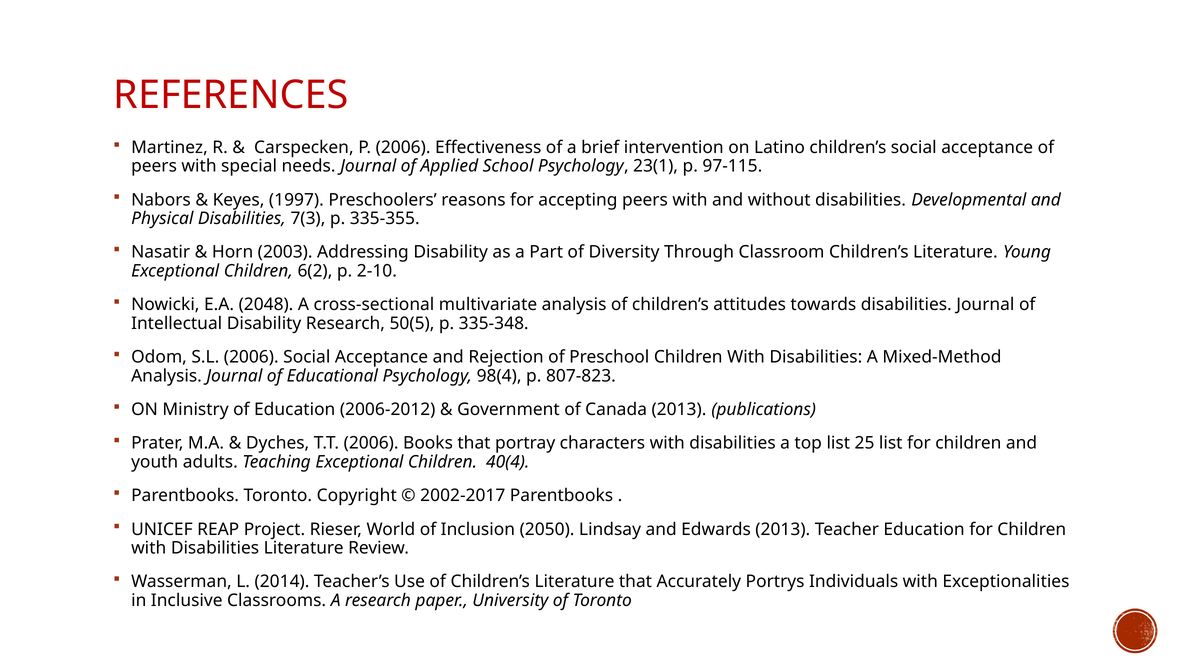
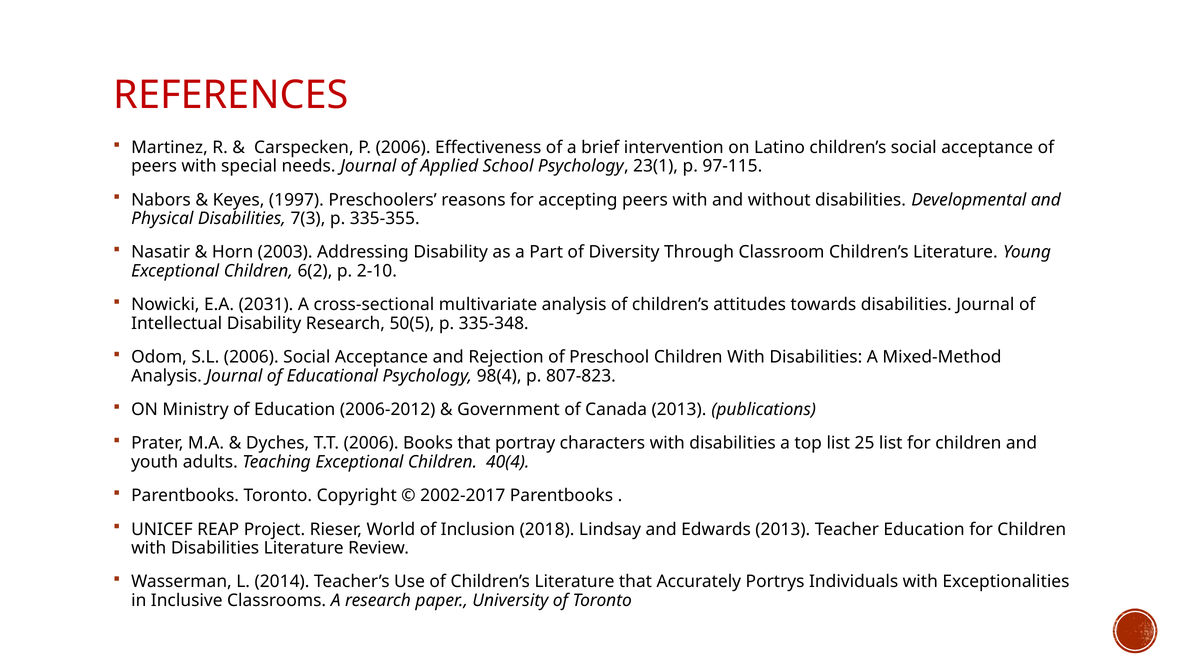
2048: 2048 -> 2031 (266, 304)
2050: 2050 -> 2018 (547, 529)
